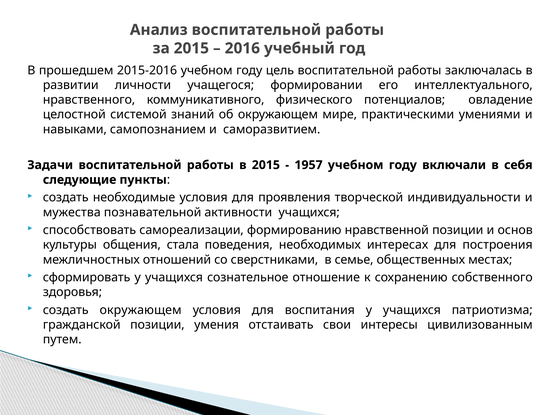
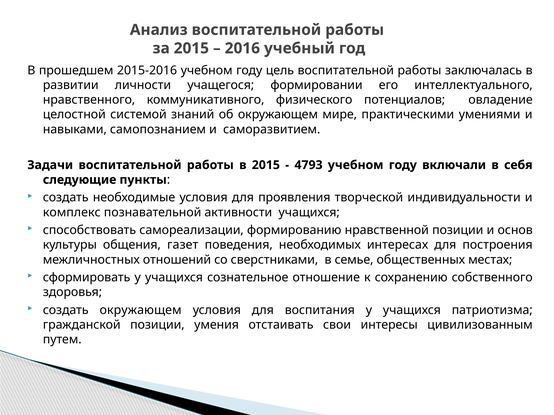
1957: 1957 -> 4793 (309, 165)
мужества: мужества -> комплекс (72, 213)
стала: стала -> газет (183, 245)
